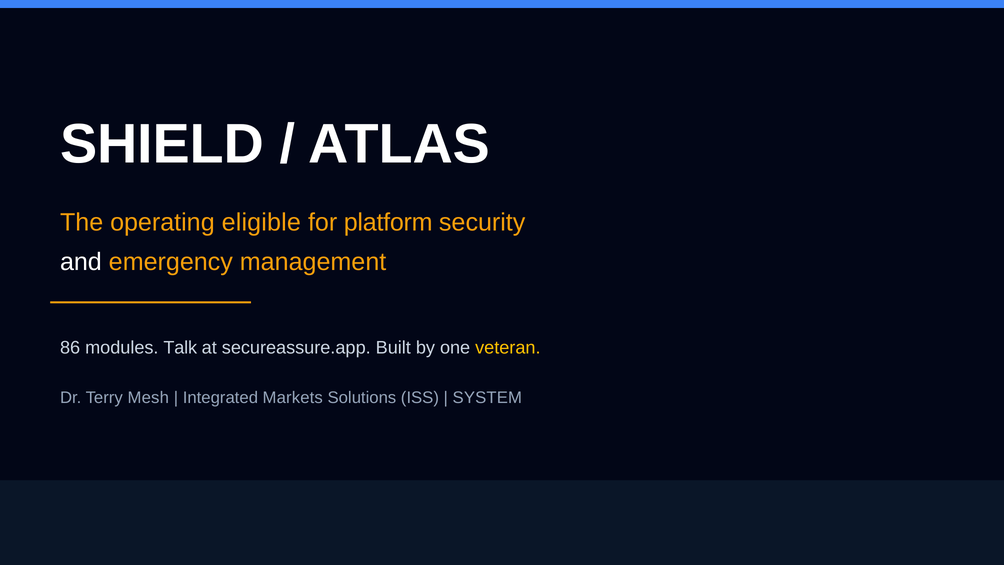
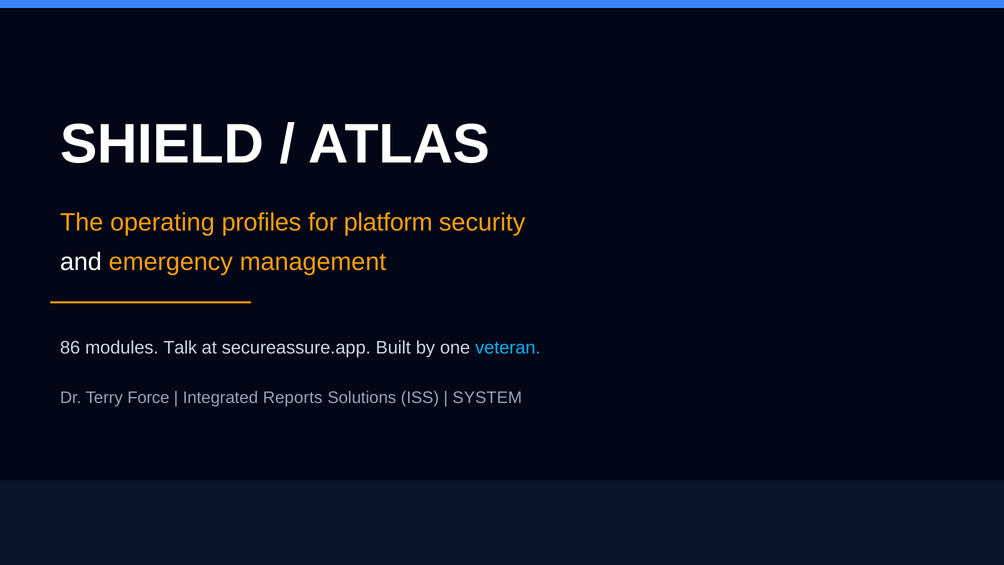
eligible: eligible -> profiles (261, 223)
veteran colour: yellow -> light blue (508, 348)
Mesh: Mesh -> Force (148, 398)
Markets: Markets -> Reports (293, 398)
